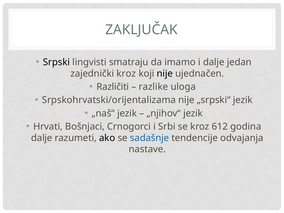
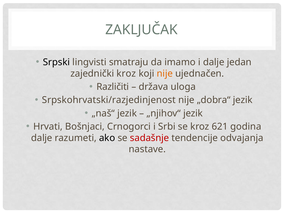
nije colour: black -> orange (165, 74)
razlike: razlike -> država (153, 87)
Srpskohrvatski/orijentalizama: Srpskohrvatski/orijentalizama -> Srpskohrvatski/razjedinjenost (109, 100)
„srpski“: „srpski“ -> „dobra“ (214, 100)
612: 612 -> 621 (220, 127)
sadašnje colour: blue -> red (150, 138)
